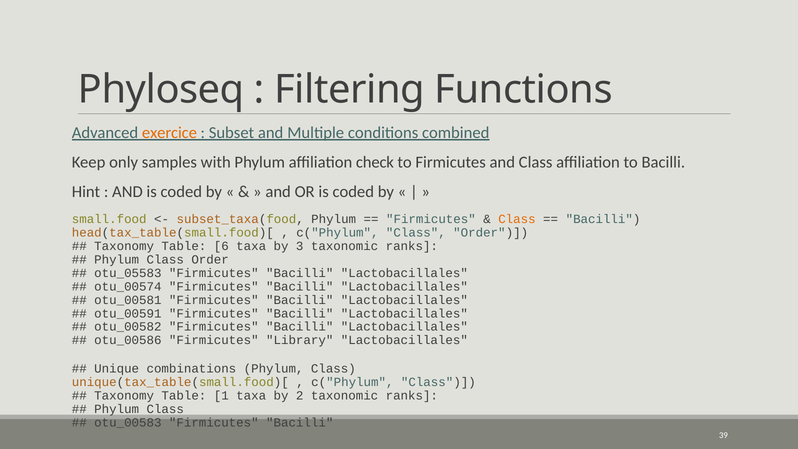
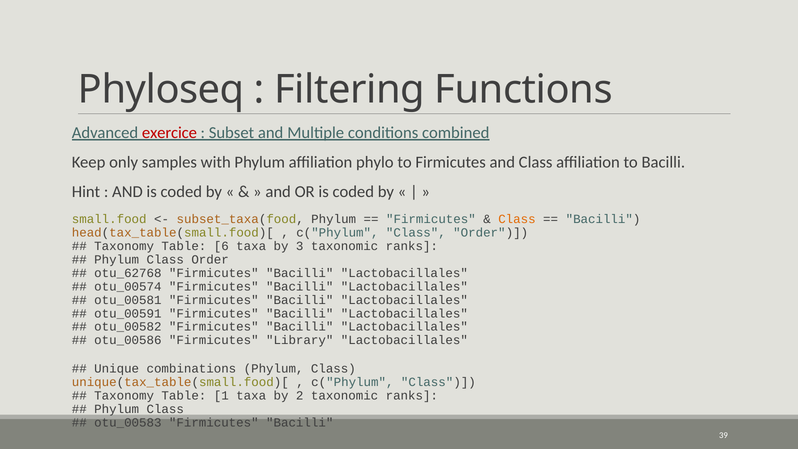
exercice colour: orange -> red (169, 133)
check: check -> phylo (375, 162)
otu_05583: otu_05583 -> otu_62768 (128, 273)
